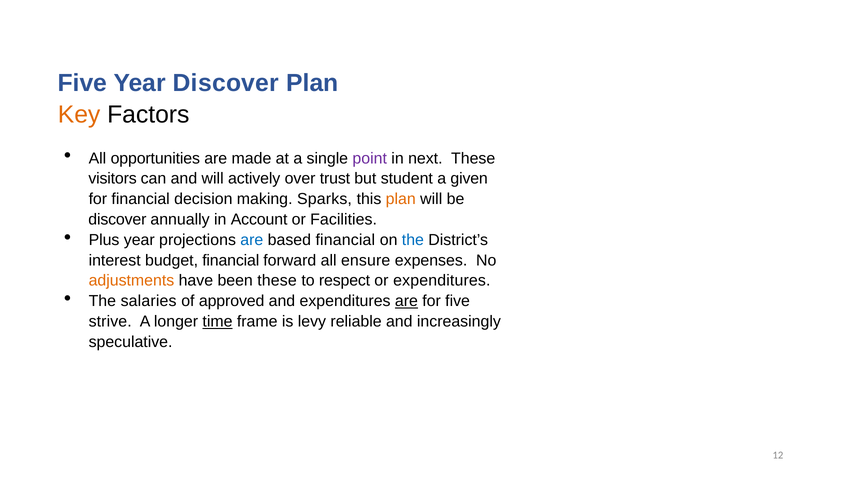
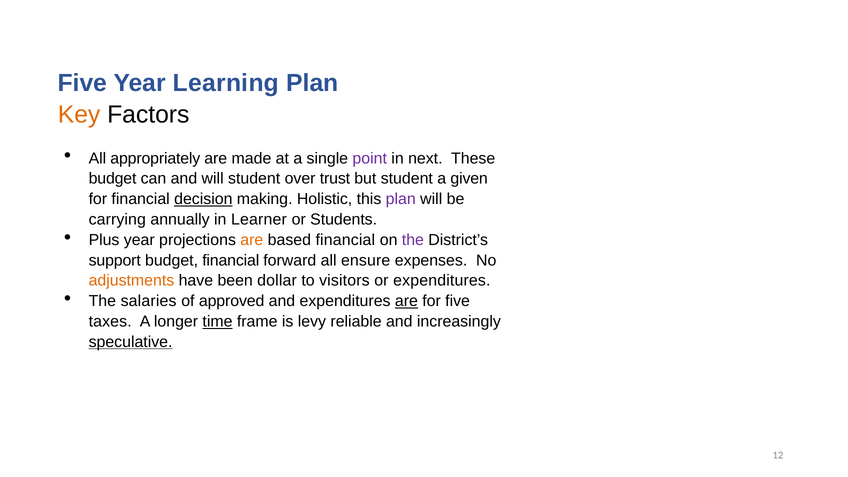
Year Discover: Discover -> Learning (226, 83)
opportunities: opportunities -> appropriately (155, 158)
visitors: visitors -> budget (113, 179)
will actively: actively -> student (254, 179)
decision underline: none -> present (203, 199)
Sparks: Sparks -> Holistic (325, 199)
plan colour: orange -> purple (401, 199)
discover: discover -> carrying (117, 219)
Account: Account -> Learner (259, 219)
Facilities: Facilities -> Students (344, 219)
are colour: blue -> orange (252, 240)
the colour: blue -> purple (413, 240)
interest: interest -> support (115, 260)
been these: these -> dollar (277, 281)
respect: respect -> visitors (344, 281)
strive: strive -> taxes (110, 322)
speculative underline: none -> present (131, 342)
